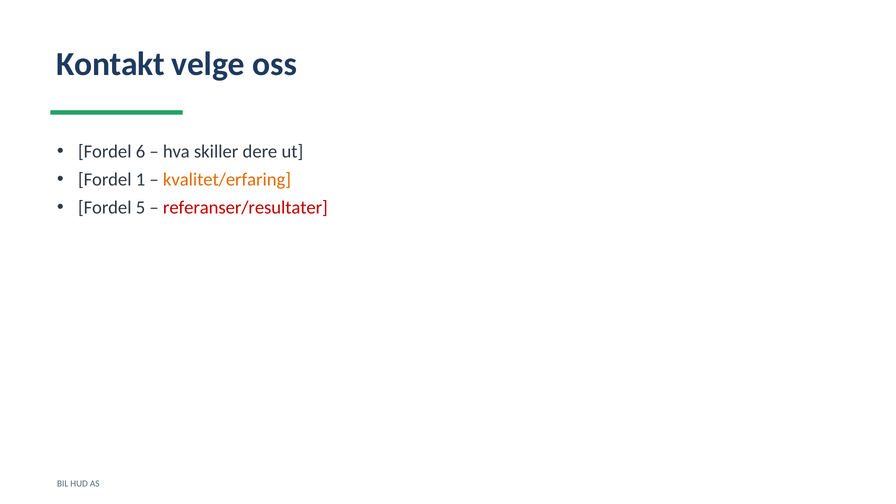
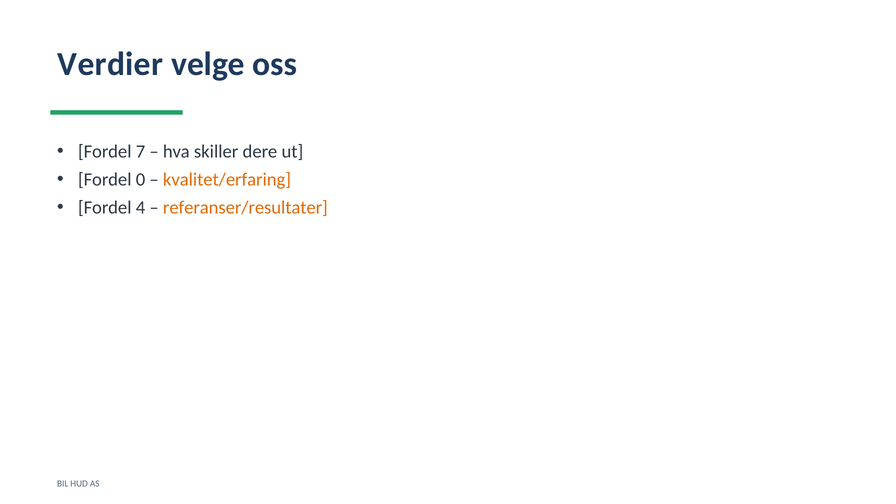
Kontakt: Kontakt -> Verdier (110, 64)
6: 6 -> 7 (141, 152)
1: 1 -> 0 (141, 180)
5: 5 -> 4 (141, 208)
referanser/resultater colour: red -> orange (245, 208)
